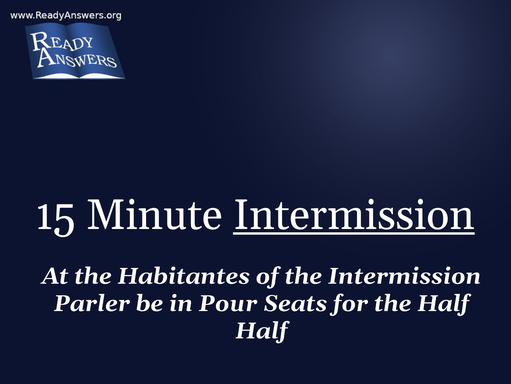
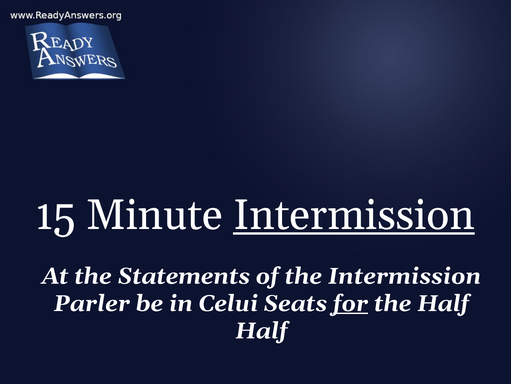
Habitantes: Habitantes -> Statements (184, 276)
Pour: Pour -> Celui (228, 303)
for underline: none -> present (350, 303)
